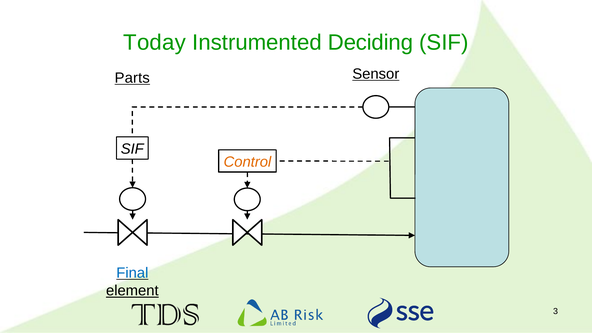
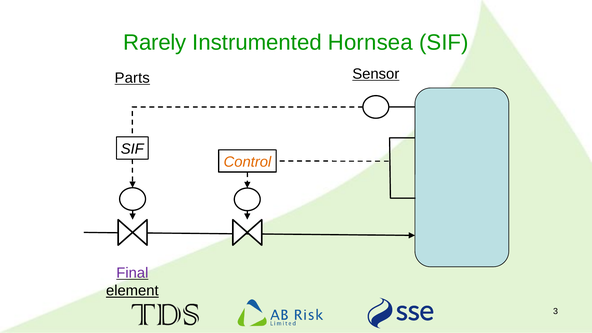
Today: Today -> Rarely (155, 43)
Deciding: Deciding -> Hornsea (370, 43)
Final colour: blue -> purple (132, 273)
